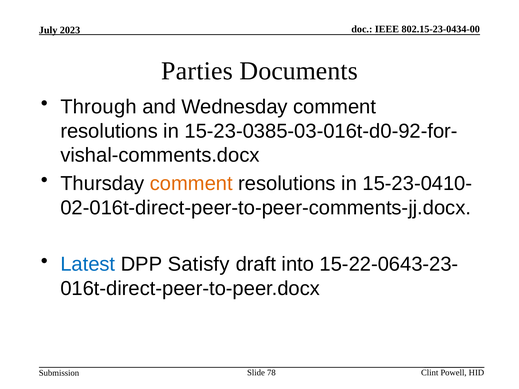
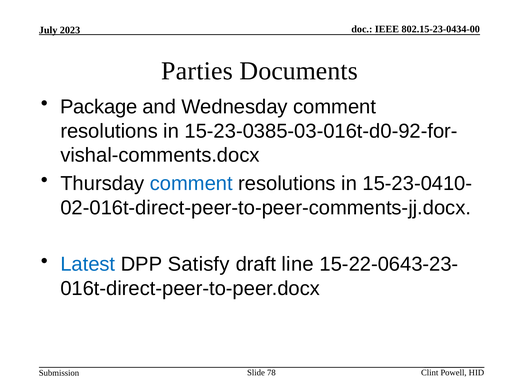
Through: Through -> Package (99, 107)
comment colour: orange -> blue (191, 184)
into: into -> line (298, 265)
